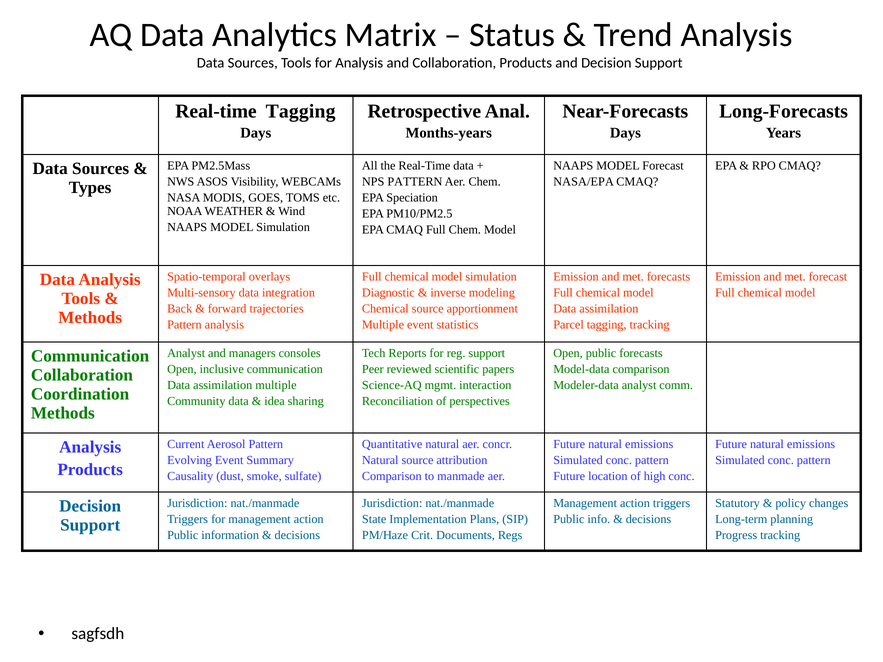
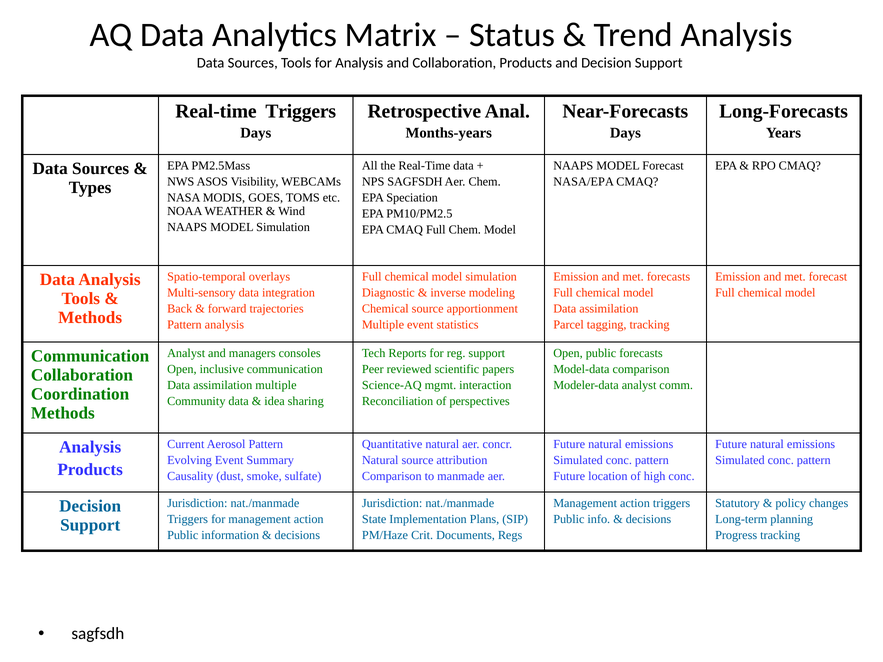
Real-time Tagging: Tagging -> Triggers (301, 111)
NPS PATTERN: PATTERN -> SAGFSDH (415, 182)
